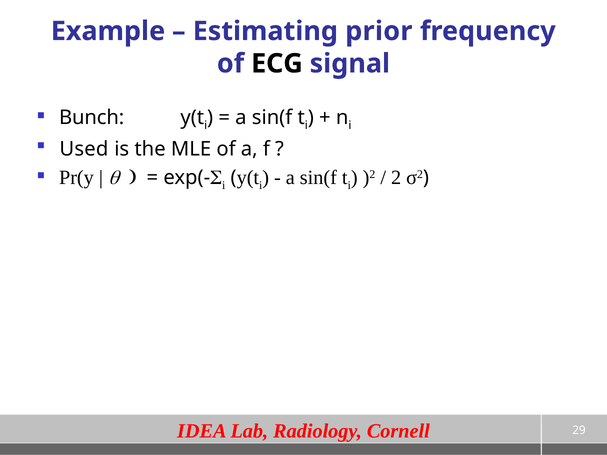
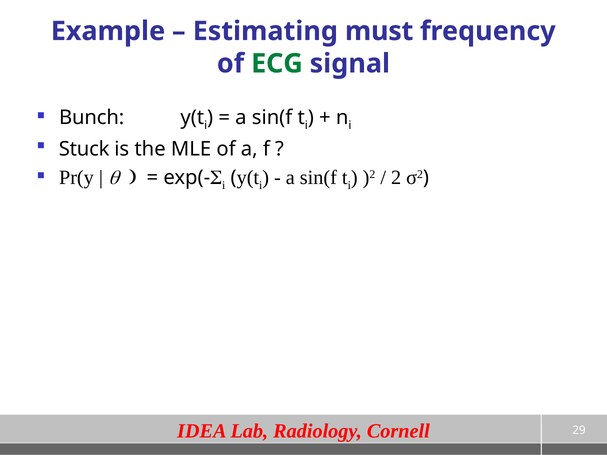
prior: prior -> must (379, 31)
ECG colour: black -> green (277, 64)
Used: Used -> Stuck (84, 149)
